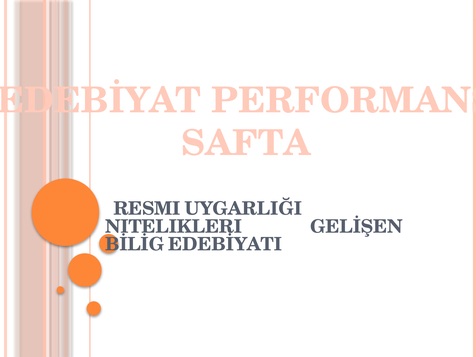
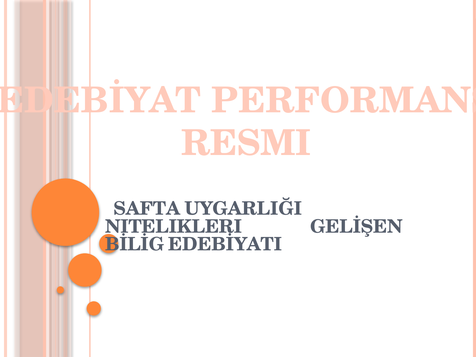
SAFTA: SAFTA -> RESMI (246, 144)
RESMI: RESMI -> SAFTA (147, 209)
